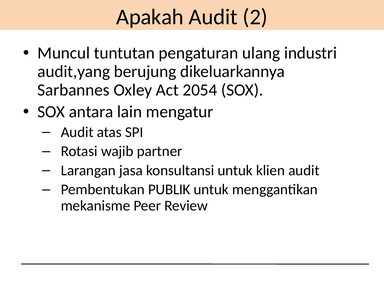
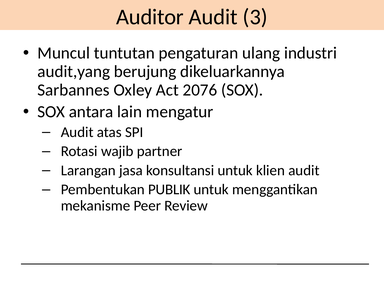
Apakah: Apakah -> Auditor (150, 17)
2: 2 -> 3 (255, 17)
2054: 2054 -> 2076 (200, 90)
